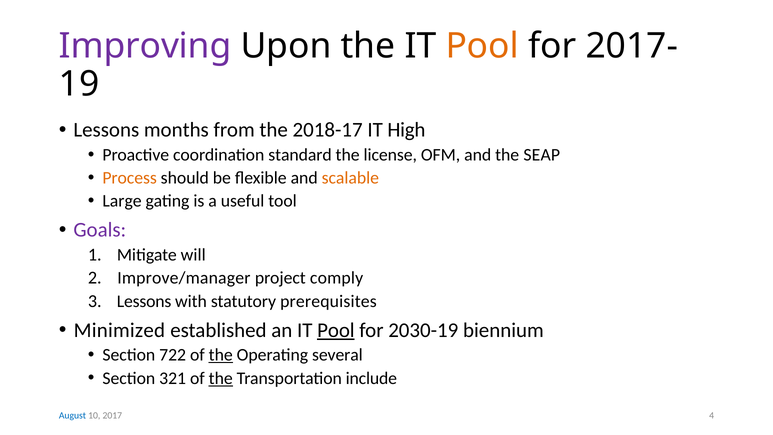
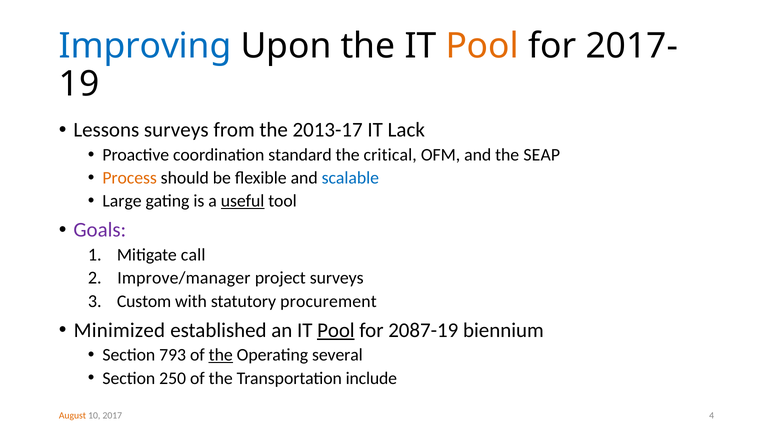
Improving colour: purple -> blue (145, 46)
Lessons months: months -> surveys (176, 130)
2018-17: 2018-17 -> 2013-17 (328, 130)
High: High -> Lack (406, 130)
license: license -> critical (390, 155)
scalable colour: orange -> blue (350, 178)
useful underline: none -> present (243, 201)
will: will -> call (193, 255)
project comply: comply -> surveys (337, 278)
Lessons: Lessons -> Custom (144, 301)
prerequisites: prerequisites -> procurement (328, 301)
2030-19: 2030-19 -> 2087-19 (423, 330)
722: 722 -> 793 (173, 355)
321: 321 -> 250 (173, 378)
the underline: present -> none (221, 378)
August colour: blue -> orange (72, 415)
